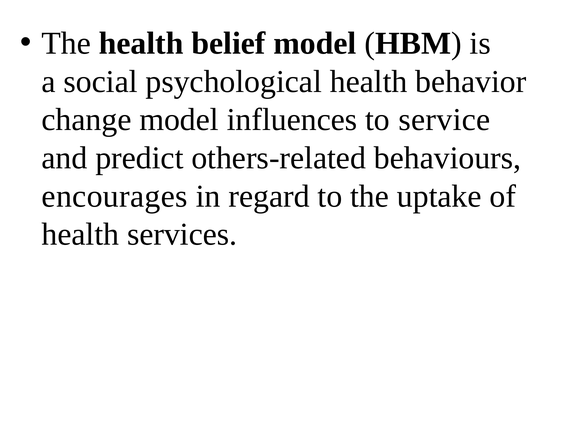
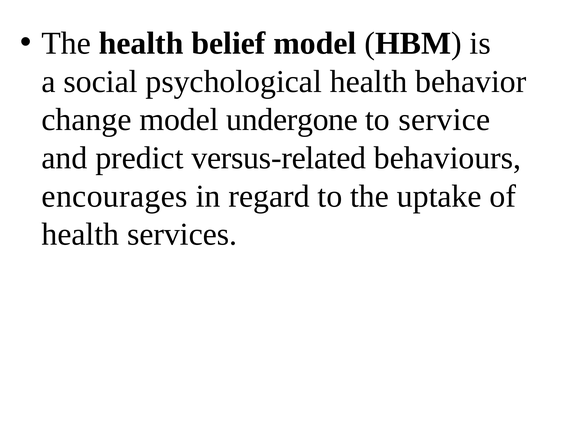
influences: influences -> undergone (292, 120)
others-related: others-related -> versus-related (279, 158)
